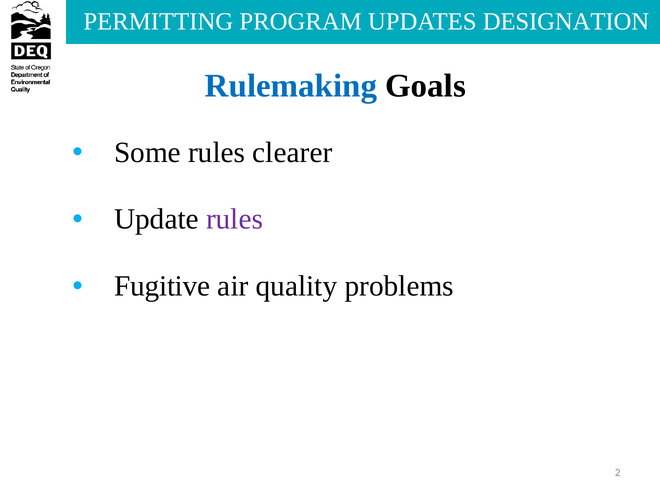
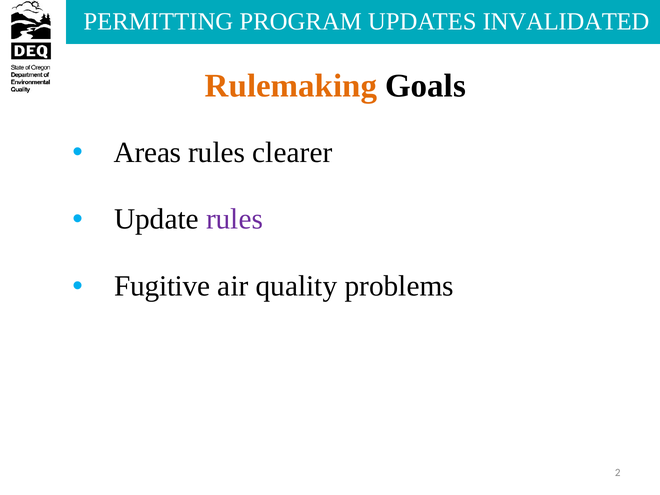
DESIGNATION: DESIGNATION -> INVALIDATED (566, 22)
Rulemaking colour: blue -> orange (291, 86)
Some: Some -> Areas (148, 152)
